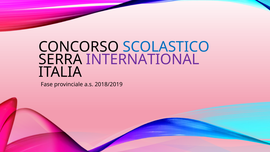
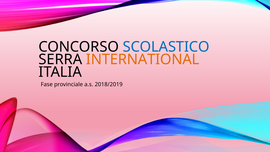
INTERNATIONAL colour: purple -> orange (143, 59)
